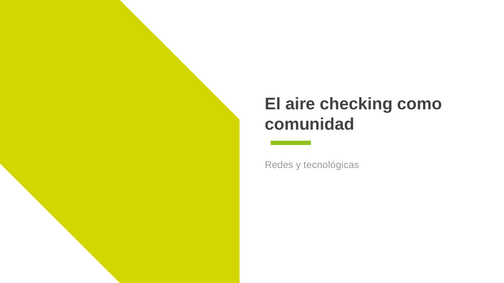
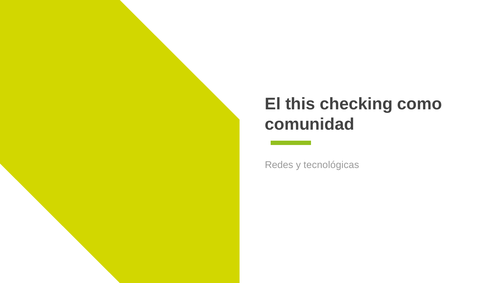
aire: aire -> this (300, 104)
